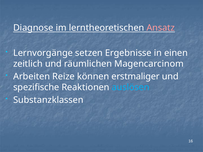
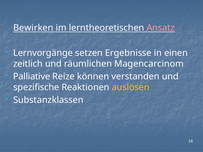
Diagnose: Diagnose -> Bewirken (33, 28)
Arbeiten: Arbeiten -> Palliative (32, 77)
erstmaliger: erstmaliger -> verstanden (135, 77)
auslösen colour: light blue -> yellow (131, 87)
